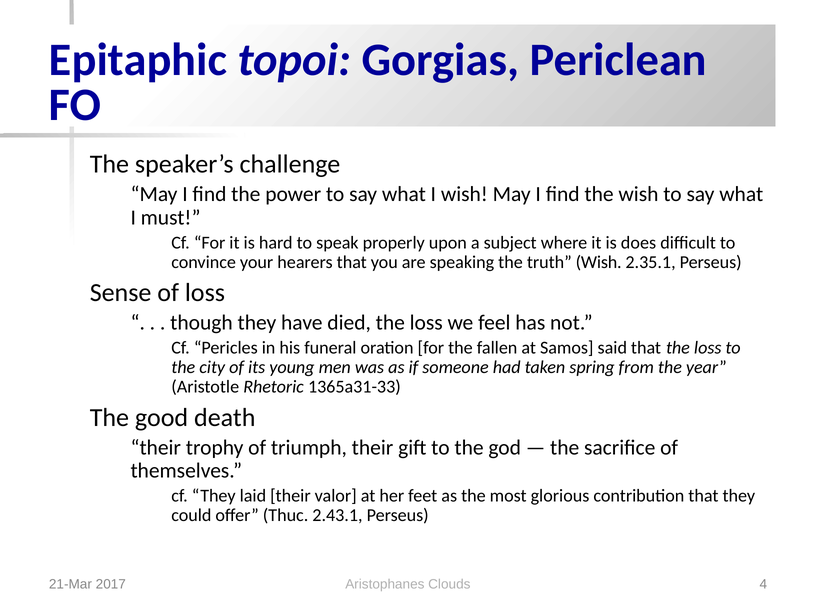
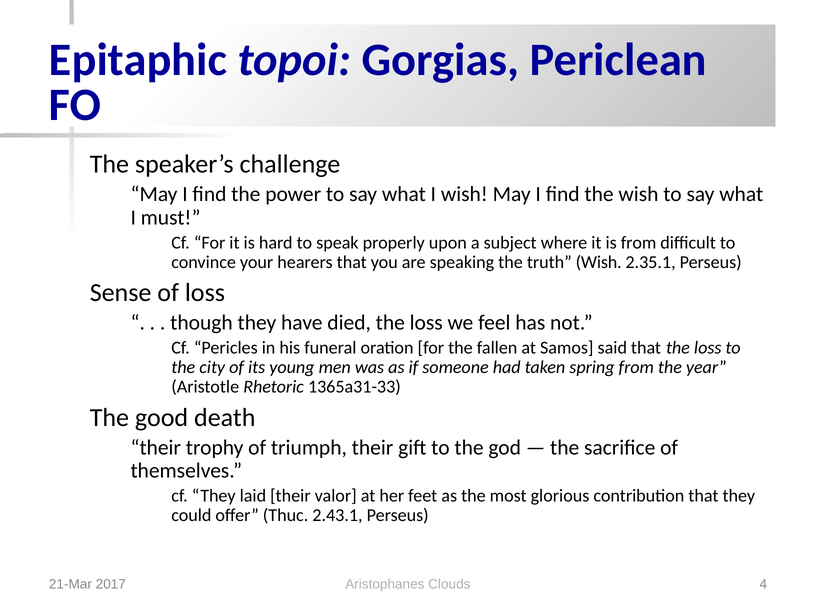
is does: does -> from (639, 243)
